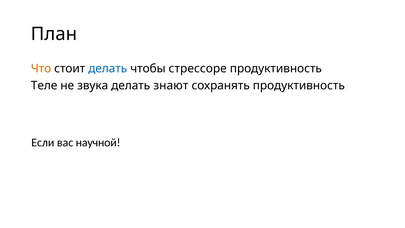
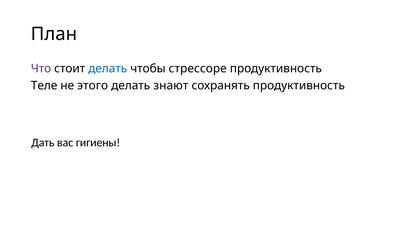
Что colour: orange -> purple (41, 68)
звука: звука -> этого (93, 85)
Если: Если -> Дать (43, 142)
научной: научной -> гигиены (98, 142)
